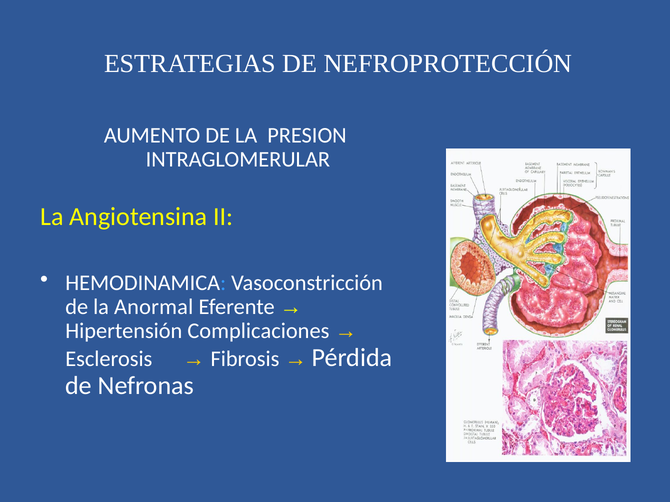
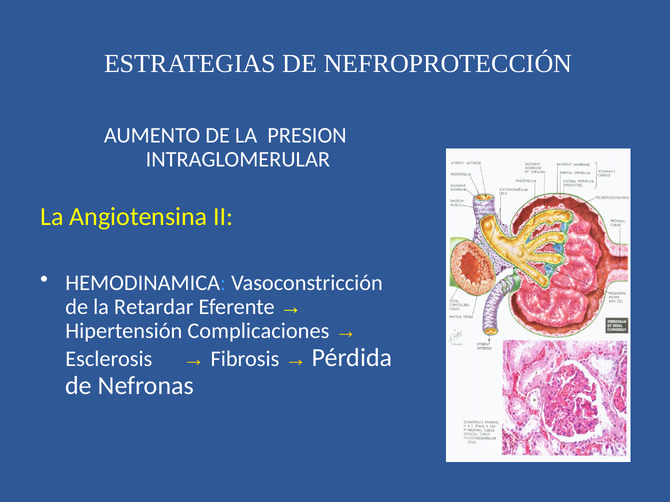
Anormal: Anormal -> Retardar (154, 307)
